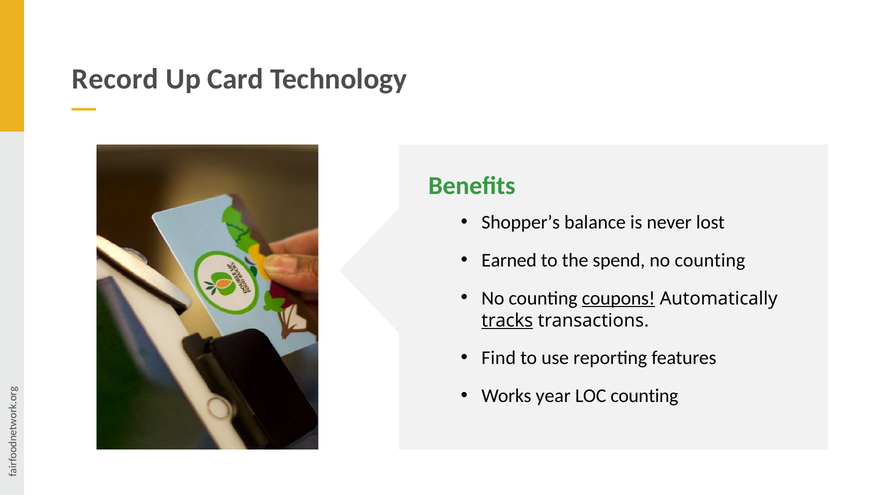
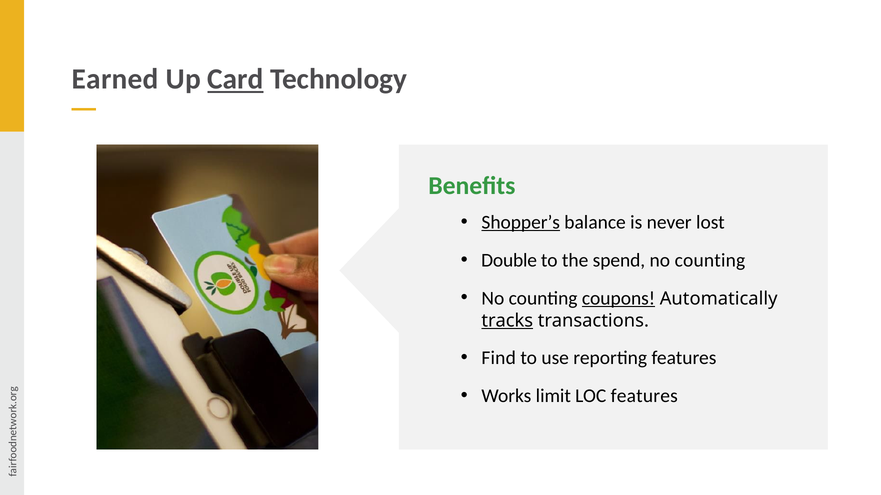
Record: Record -> Earned (115, 79)
Card underline: none -> present (235, 79)
Shopper’s underline: none -> present (521, 223)
Earned: Earned -> Double (509, 261)
year: year -> limit (553, 396)
LOC counting: counting -> features (644, 396)
